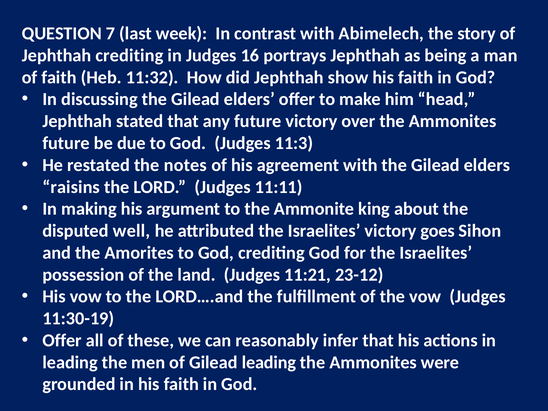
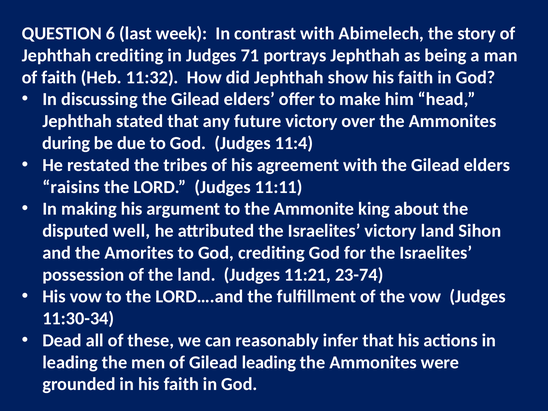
7: 7 -> 6 (111, 34)
16: 16 -> 71 (250, 55)
future: future -> during (66, 143)
11:3: 11:3 -> 11:4 (294, 143)
notes: notes -> tribes (185, 165)
victory goes: goes -> land (438, 231)
23-12: 23-12 -> 23-74 (359, 275)
11:30-19: 11:30-19 -> 11:30-34 (78, 318)
Offer: Offer -> Dead (62, 340)
